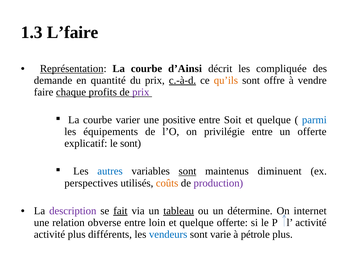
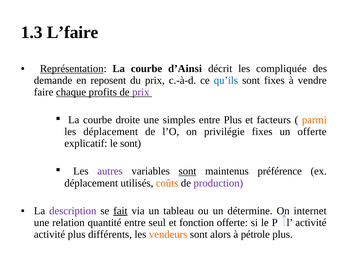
quantité: quantité -> reposent (108, 80)
c.-à-d underline: present -> none (182, 80)
qu’ils colour: orange -> blue (226, 80)
sont offre: offre -> fixes (274, 80)
varier: varier -> droite (128, 120)
positive: positive -> simples (179, 120)
entre Soit: Soit -> Plus (233, 120)
quelque: quelque -> facteurs (274, 120)
parmi colour: blue -> orange (314, 120)
les équipements: équipements -> déplacement (111, 132)
privilégie entre: entre -> fixes (262, 132)
autres colour: blue -> purple (110, 171)
diminuent: diminuent -> préférence (280, 171)
perspectives: perspectives -> déplacement (91, 183)
tableau underline: present -> none (179, 211)
obverse: obverse -> quantité (105, 223)
loin: loin -> seul (157, 223)
quelque: quelque -> fonction (197, 223)
vendeurs colour: blue -> orange (168, 234)
varie: varie -> alors (221, 234)
